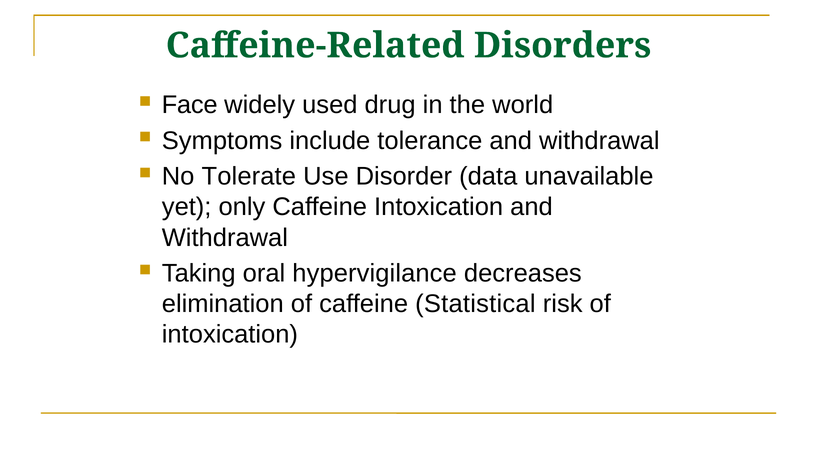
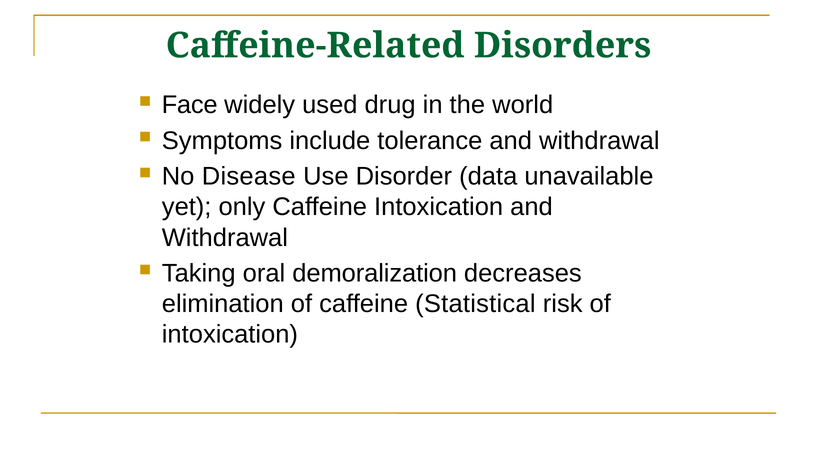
Tolerate: Tolerate -> Disease (249, 177)
hypervigilance: hypervigilance -> demoralization (375, 274)
